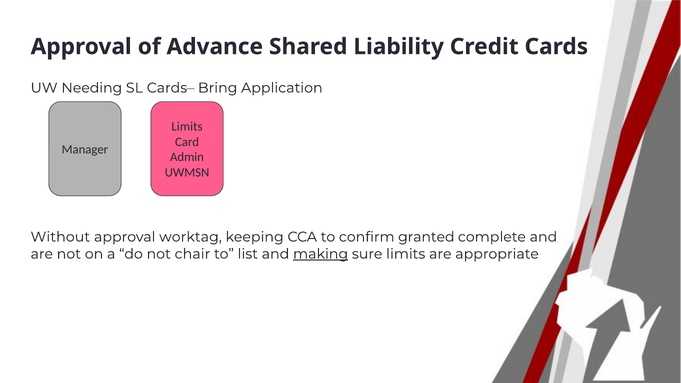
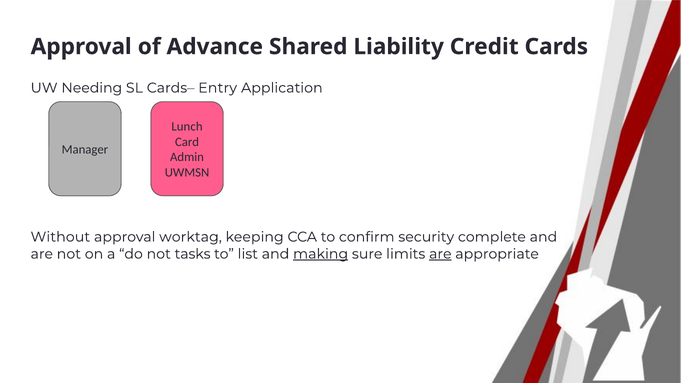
Bring: Bring -> Entry (218, 88)
Limits: Limits -> Lunch (187, 127)
granted: granted -> security (426, 237)
chair: chair -> tasks (193, 254)
are underline: none -> present (440, 254)
